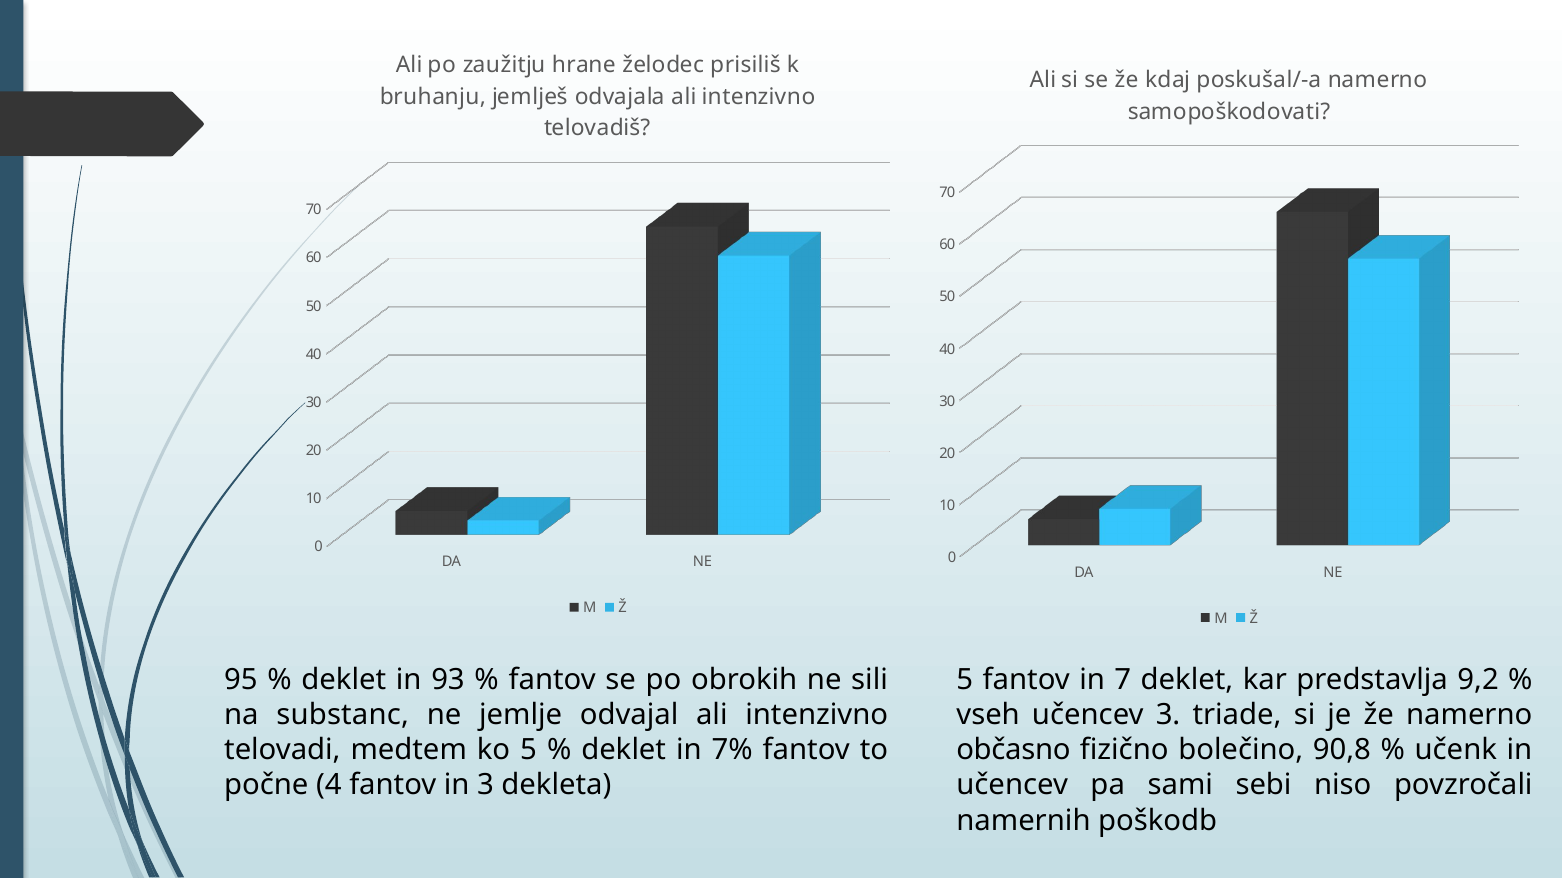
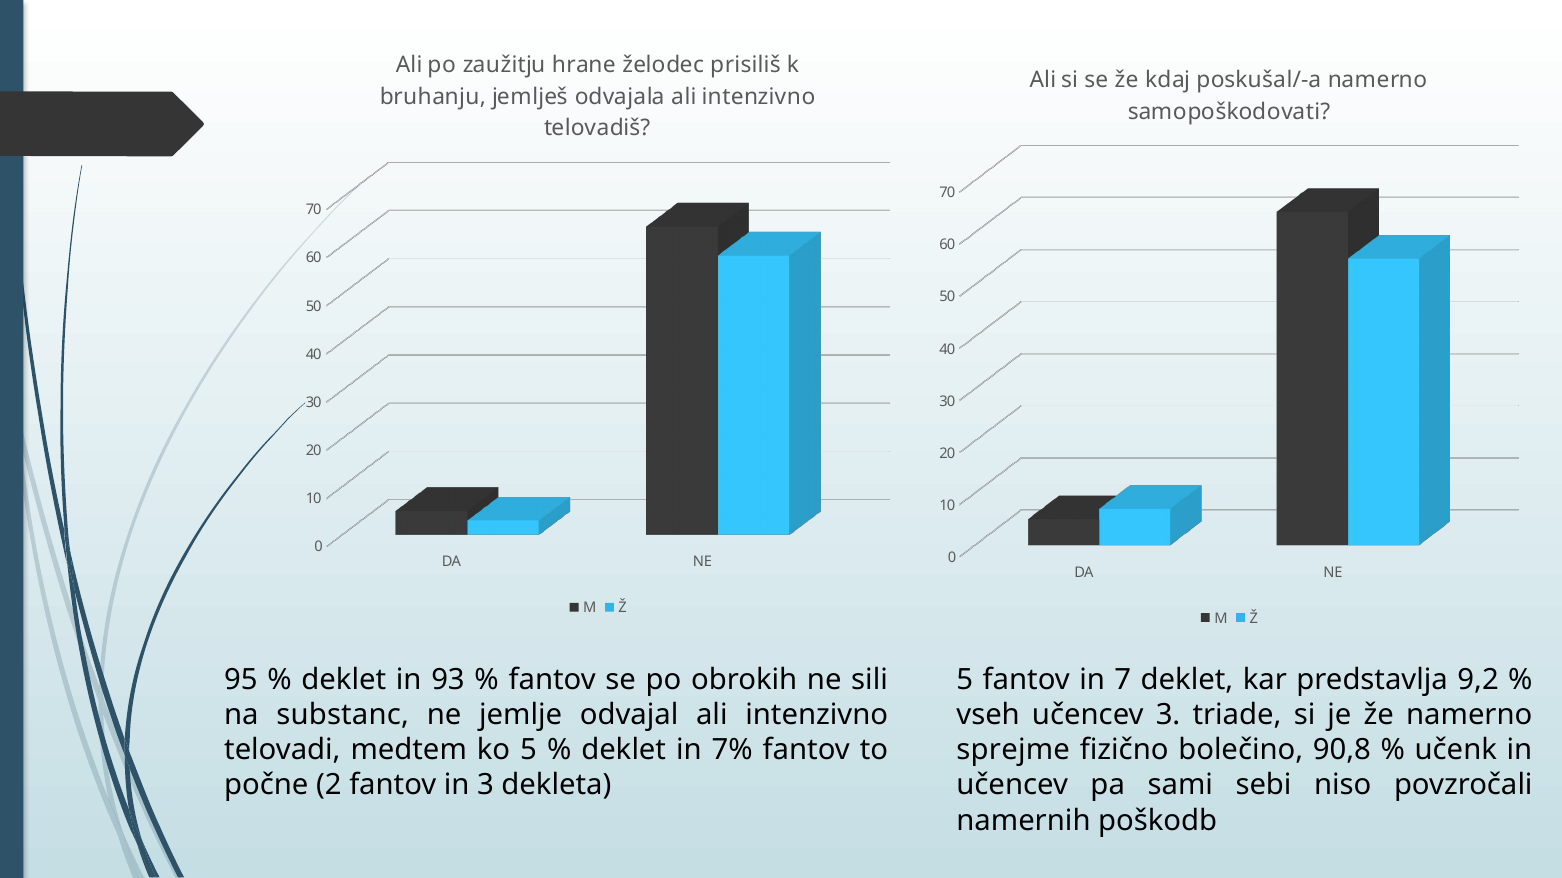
občasno: občasno -> sprejme (1013, 751)
4: 4 -> 2 (329, 786)
